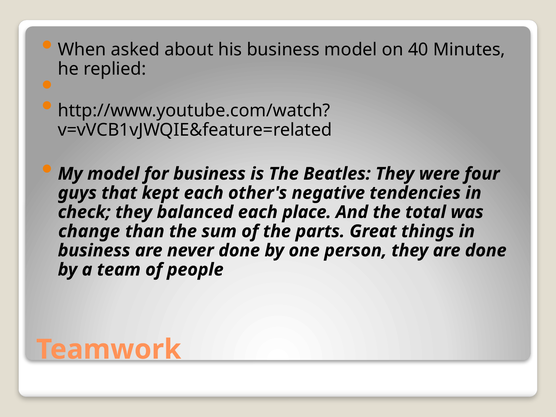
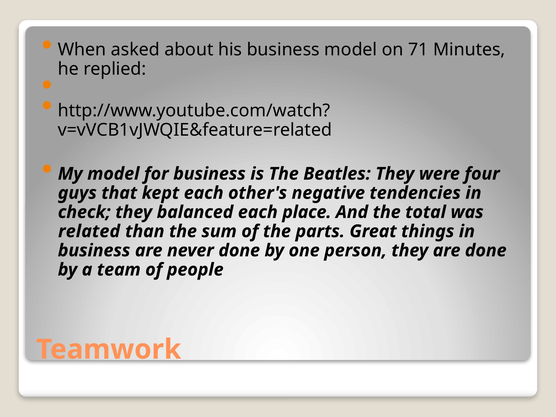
40: 40 -> 71 (418, 50)
change: change -> related (89, 231)
